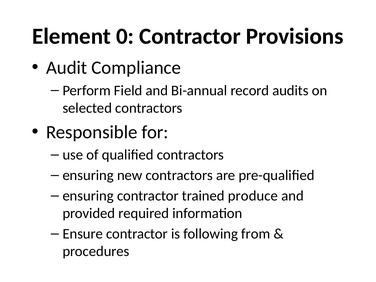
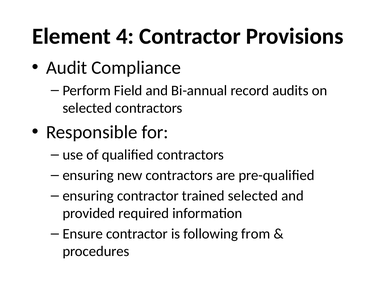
0: 0 -> 4 (125, 36)
trained produce: produce -> selected (253, 196)
